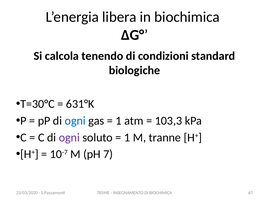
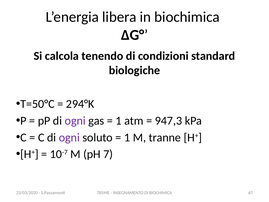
T=30°C: T=30°C -> T=50°C (37, 104)
631°K: 631°K -> 294°K (80, 104)
ogni colour: blue -> purple (75, 121)
103,3: 103,3 -> 947,3 (168, 121)
